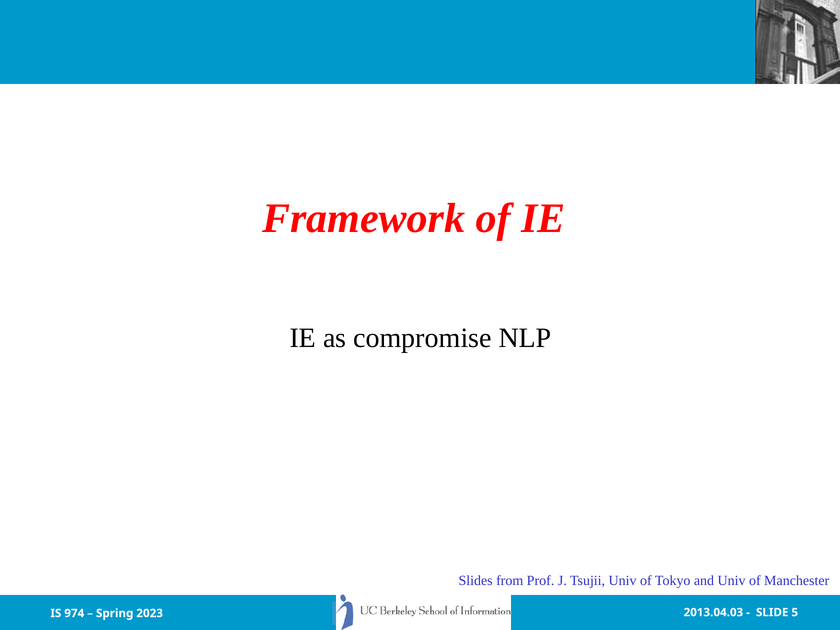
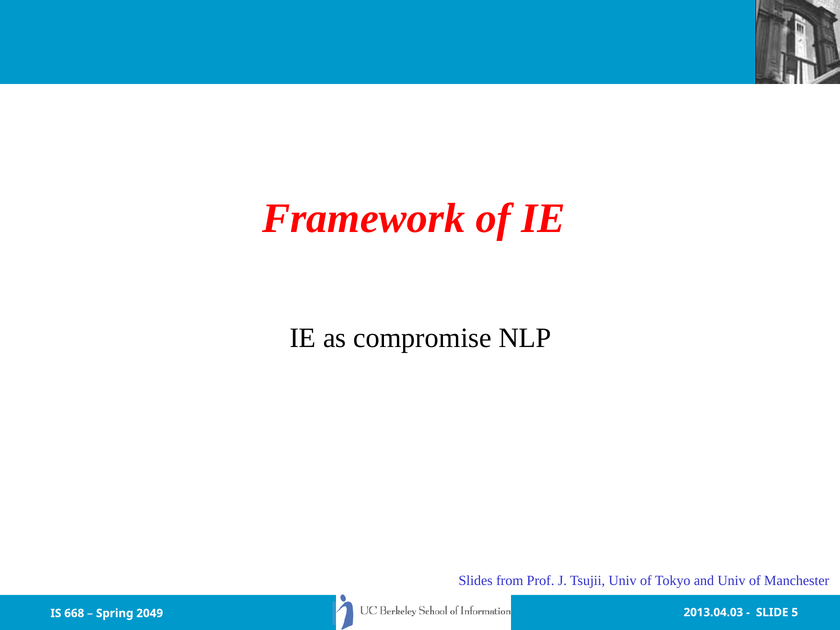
974: 974 -> 668 (74, 613)
2023: 2023 -> 2049 (150, 613)
